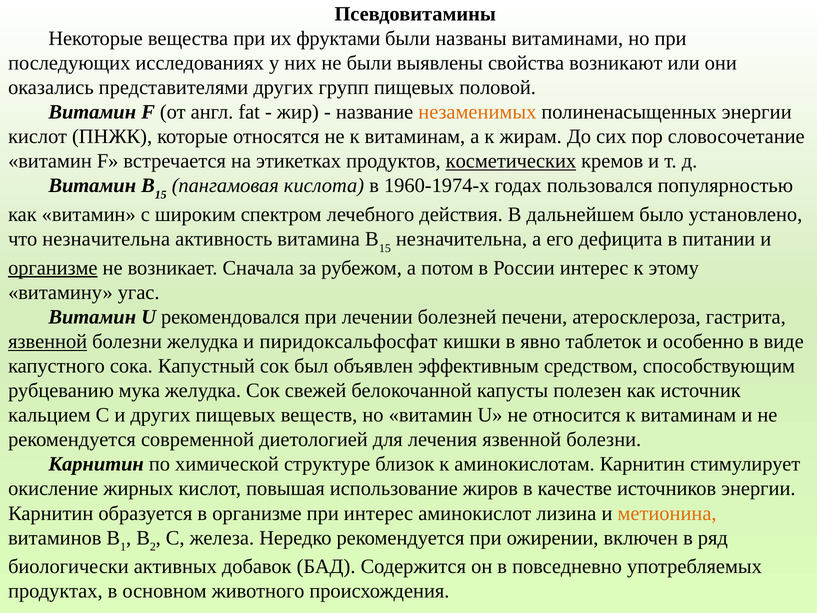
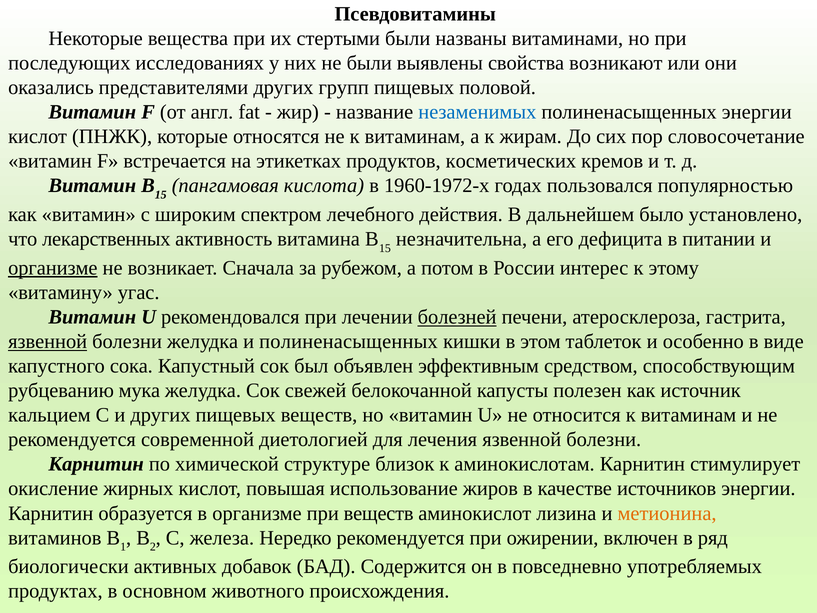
фруктами: фруктами -> стертыми (338, 39)
незаменимых colour: orange -> blue (477, 112)
косметических underline: present -> none (511, 161)
1960-1974-х: 1960-1974-х -> 1960-1972-х (437, 186)
что незначительна: незначительна -> лекарственных (106, 239)
болезней underline: none -> present (457, 317)
и пиридоксальфосфат: пиридоксальфосфат -> полиненасыщенных (349, 341)
явно: явно -> этом (540, 341)
при интерес: интерес -> веществ (379, 513)
